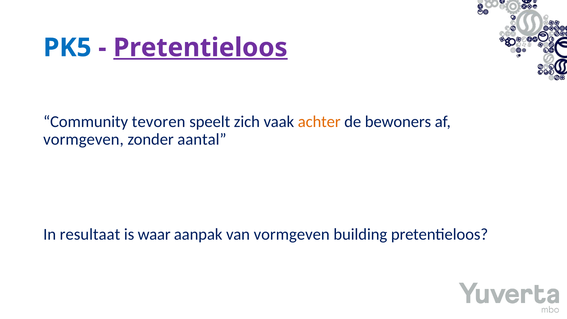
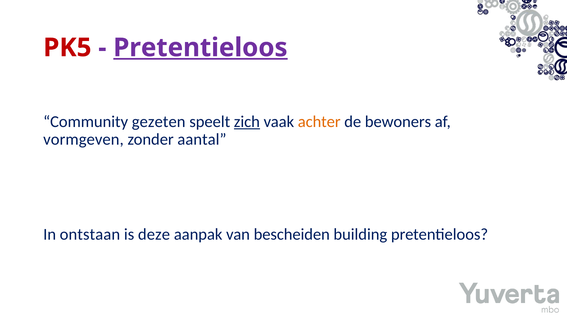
PK5 colour: blue -> red (67, 48)
tevoren: tevoren -> gezeten (159, 122)
zich underline: none -> present (247, 122)
resultaat: resultaat -> ontstaan (90, 234)
waar: waar -> deze (154, 234)
van vormgeven: vormgeven -> bescheiden (292, 234)
